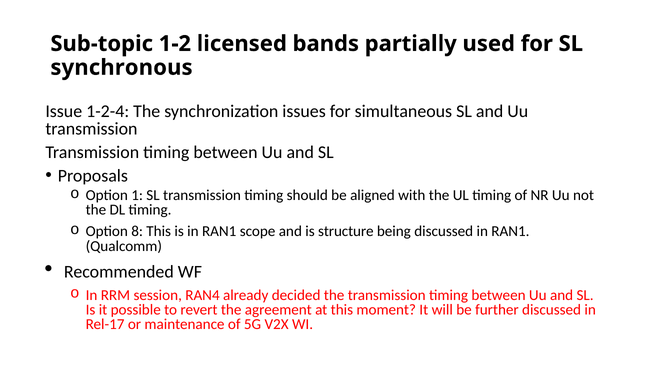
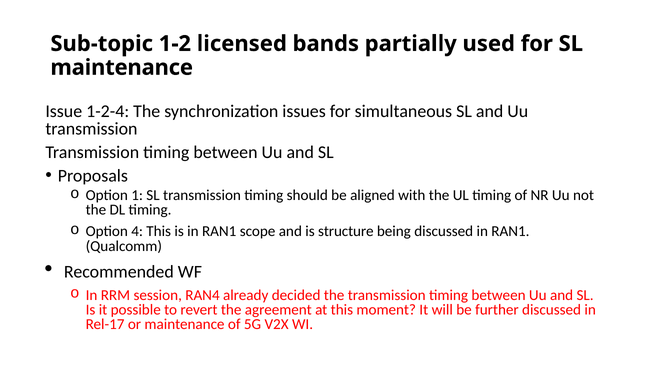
synchronous: synchronous -> maintenance (122, 67)
8: 8 -> 4 (137, 231)
